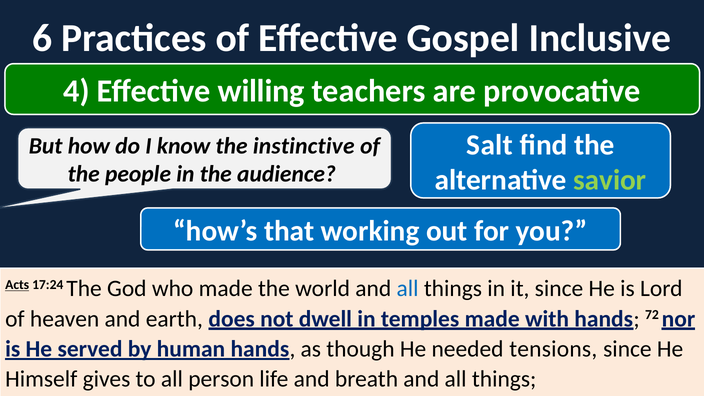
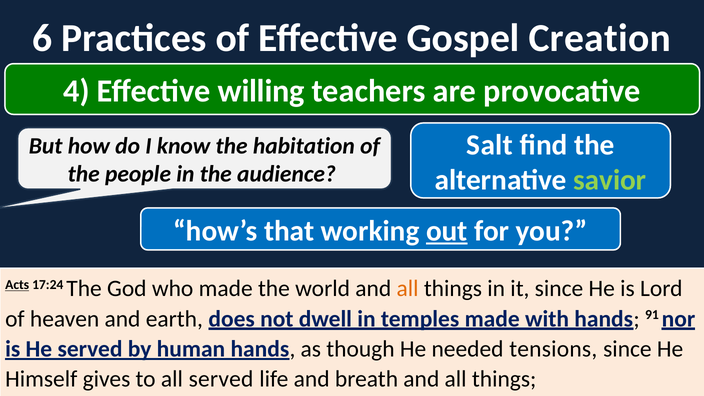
Inclusive: Inclusive -> Creation (600, 38)
instinctive: instinctive -> habitation (304, 146)
out underline: none -> present (447, 231)
all colour: blue -> orange (408, 289)
72: 72 -> 91 (652, 315)
all person: person -> served (221, 379)
